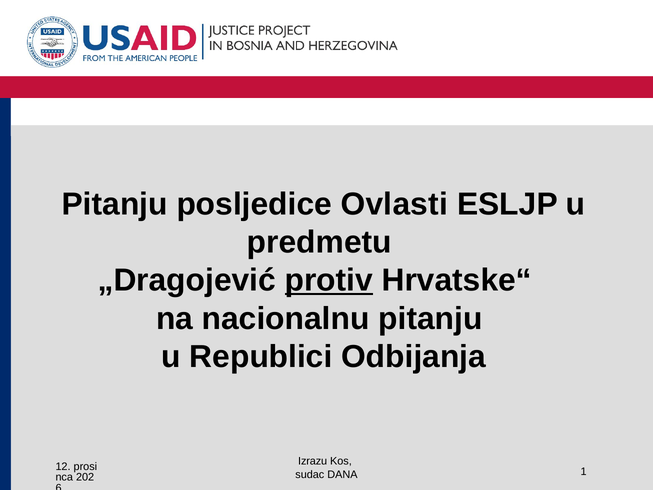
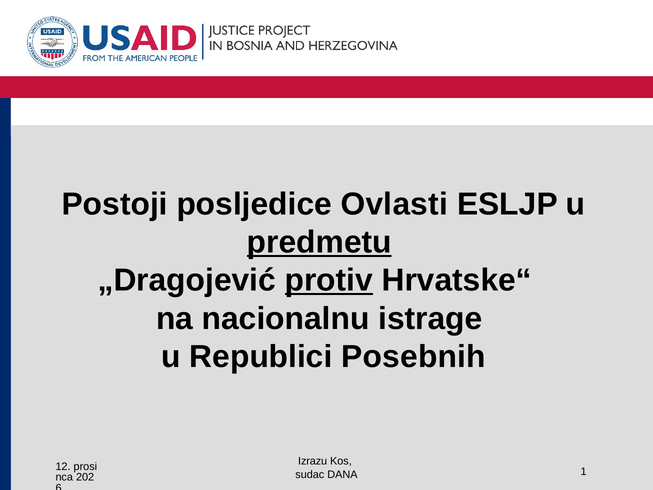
Pitanju: Pitanju -> Postoji (115, 204)
predmetu underline: none -> present (319, 242)
nacionalnu pitanju: pitanju -> istrage (430, 318)
Odbijanja: Odbijanja -> Posebnih (413, 357)
